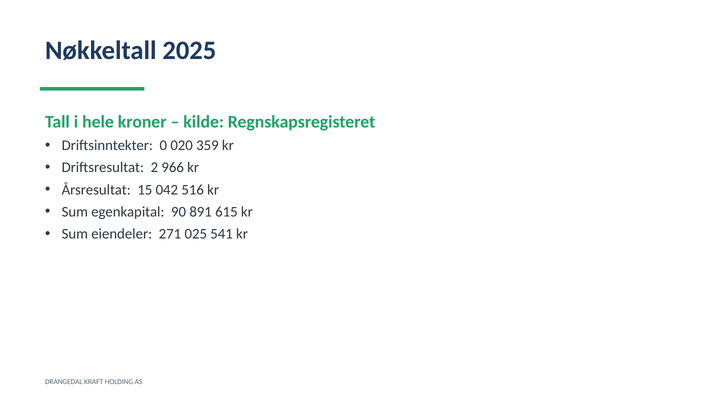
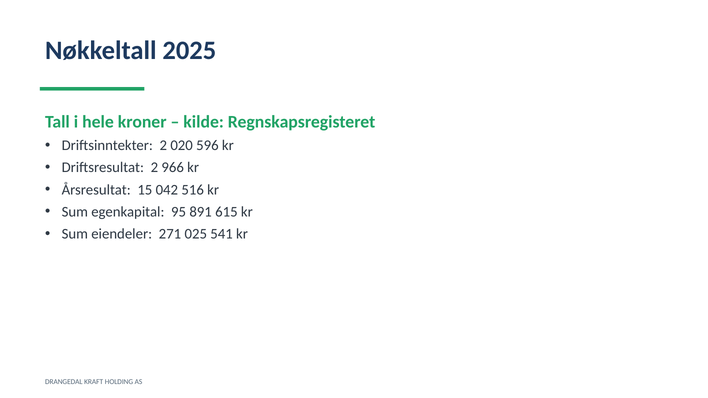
Driftsinntekter 0: 0 -> 2 (163, 146)
359: 359 -> 596 (207, 146)
90: 90 -> 95 (179, 212)
